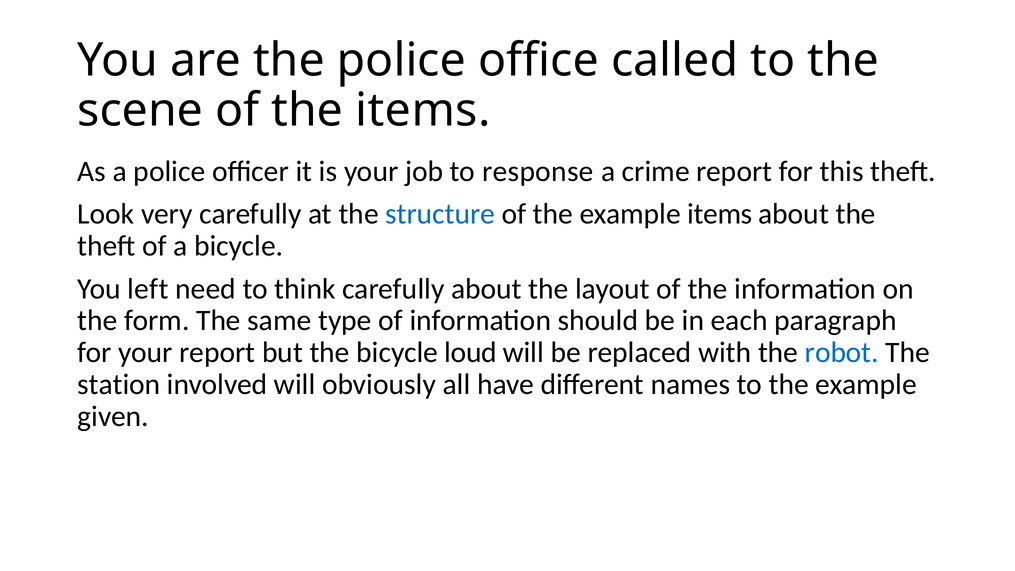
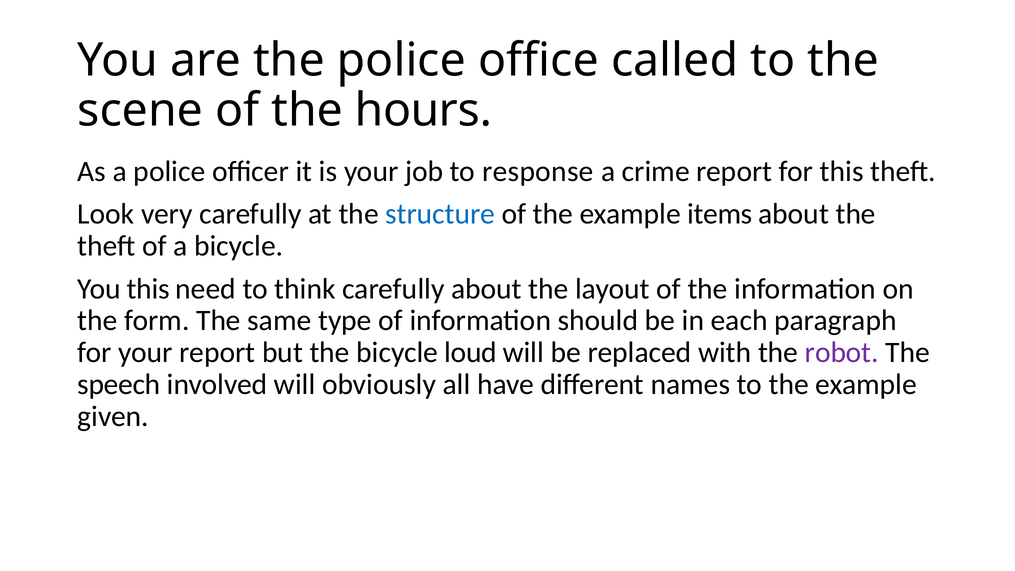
the items: items -> hours (423, 110)
You left: left -> this (148, 289)
robot colour: blue -> purple (842, 353)
station: station -> speech (119, 385)
